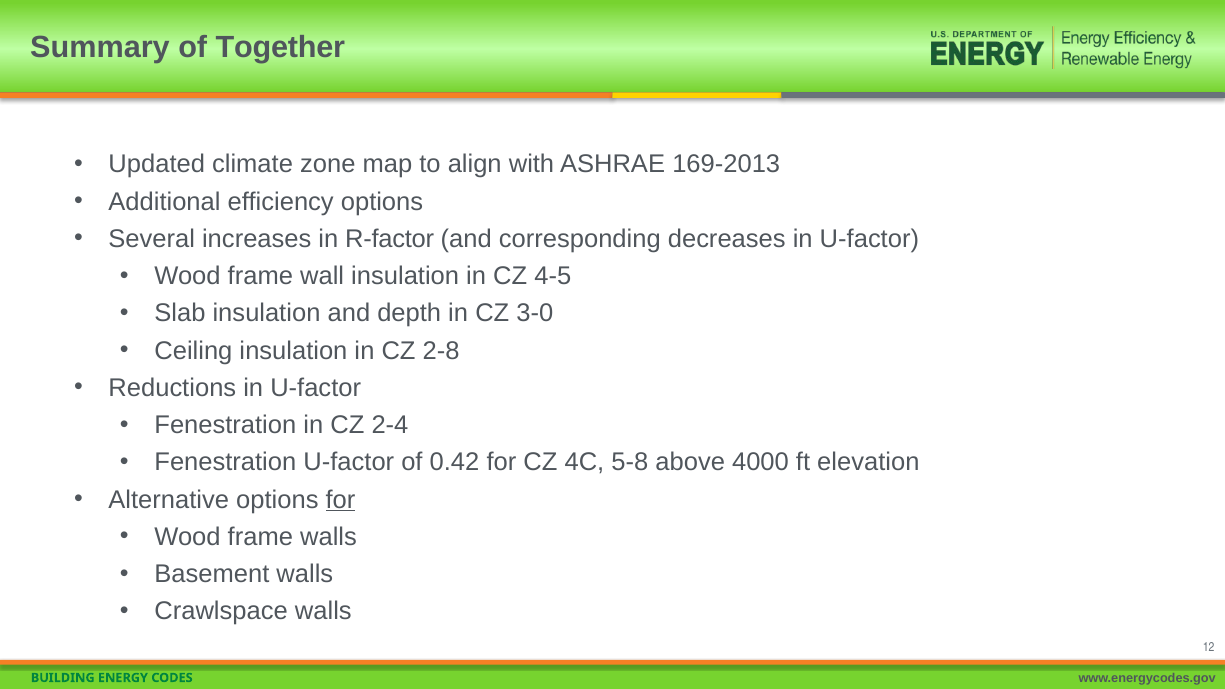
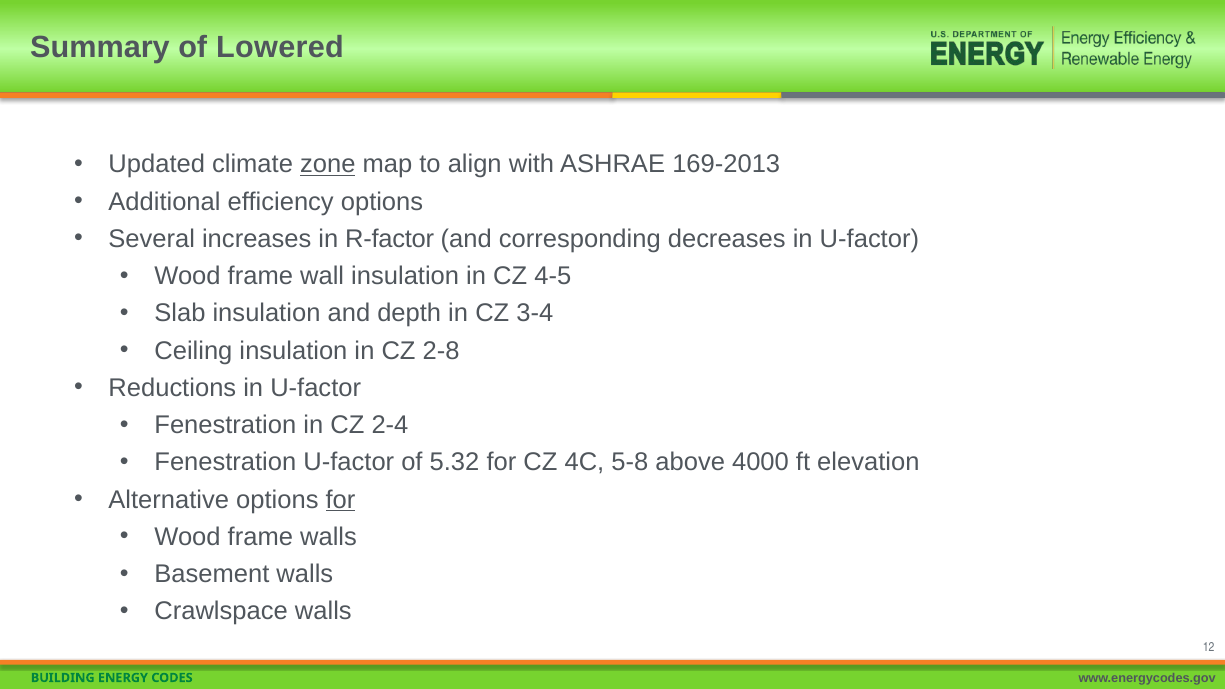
Together: Together -> Lowered (280, 48)
zone underline: none -> present (328, 164)
3-0: 3-0 -> 3-4 (535, 313)
0.42: 0.42 -> 5.32 (455, 462)
